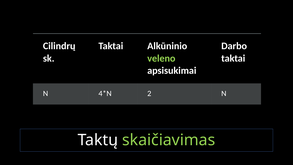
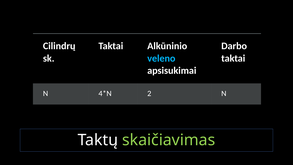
veleno colour: light green -> light blue (161, 58)
